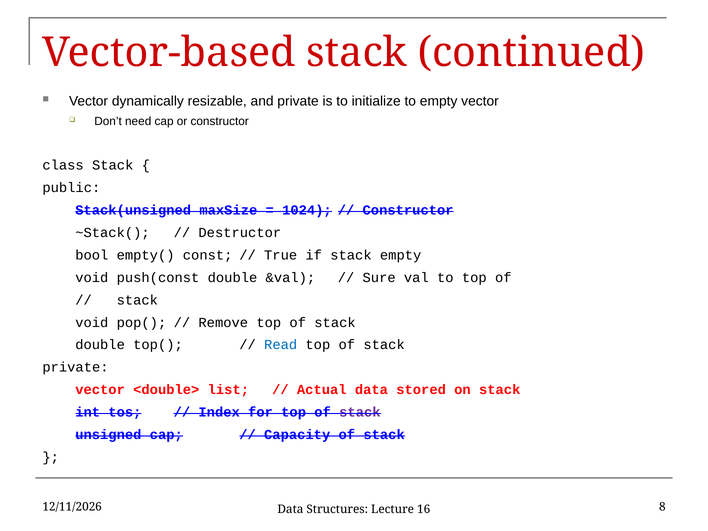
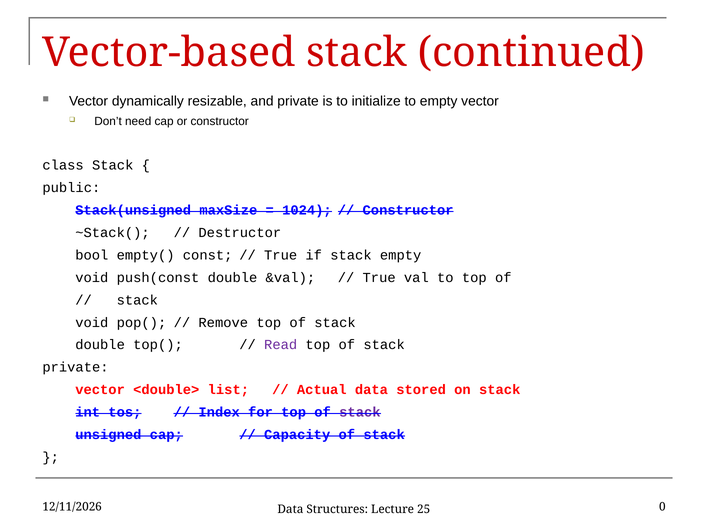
Sure: Sure -> True (379, 278)
Read colour: blue -> purple (281, 345)
8: 8 -> 0 (662, 507)
16: 16 -> 25 (424, 509)
